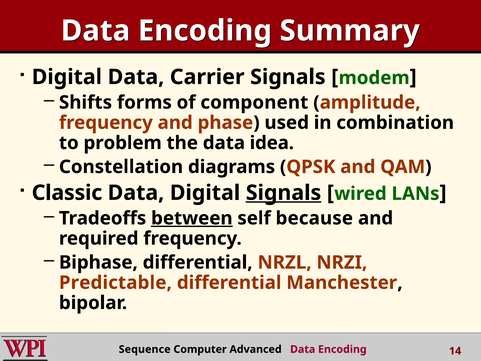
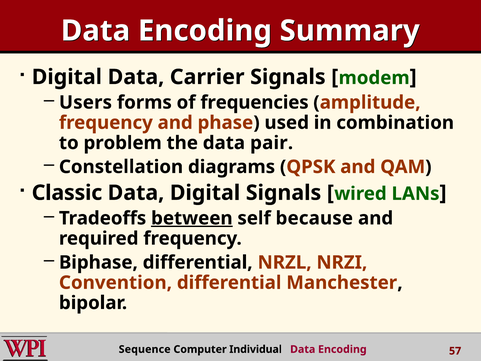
Shifts: Shifts -> Users (85, 102)
component: component -> frequencies (255, 102)
idea: idea -> pair (272, 143)
Signals underline: present -> none (284, 193)
Predictable: Predictable -> Convention (115, 282)
Advanced: Advanced -> Individual (256, 349)
14: 14 -> 57 (455, 351)
